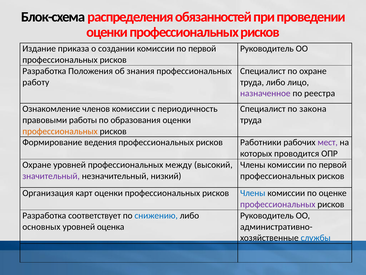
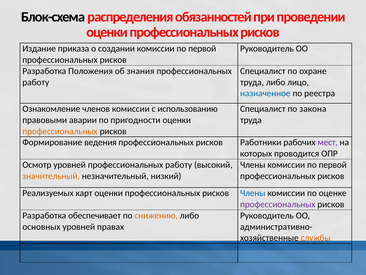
назначенное colour: purple -> blue (265, 93)
периодичность: периодичность -> использованию (188, 109)
работы: работы -> аварии (83, 120)
образования: образования -> пригодности (136, 120)
Охране: Охране -> Осмотр (37, 165)
уровней профессиональных между: между -> работу (179, 165)
значительный colour: purple -> orange (51, 176)
Организация: Организация -> Реализуемых (48, 193)
соответствует: соответствует -> обеспечивает (95, 215)
снижению colour: blue -> orange (156, 215)
оценка: оценка -> правах (111, 226)
службы colour: blue -> orange (316, 238)
